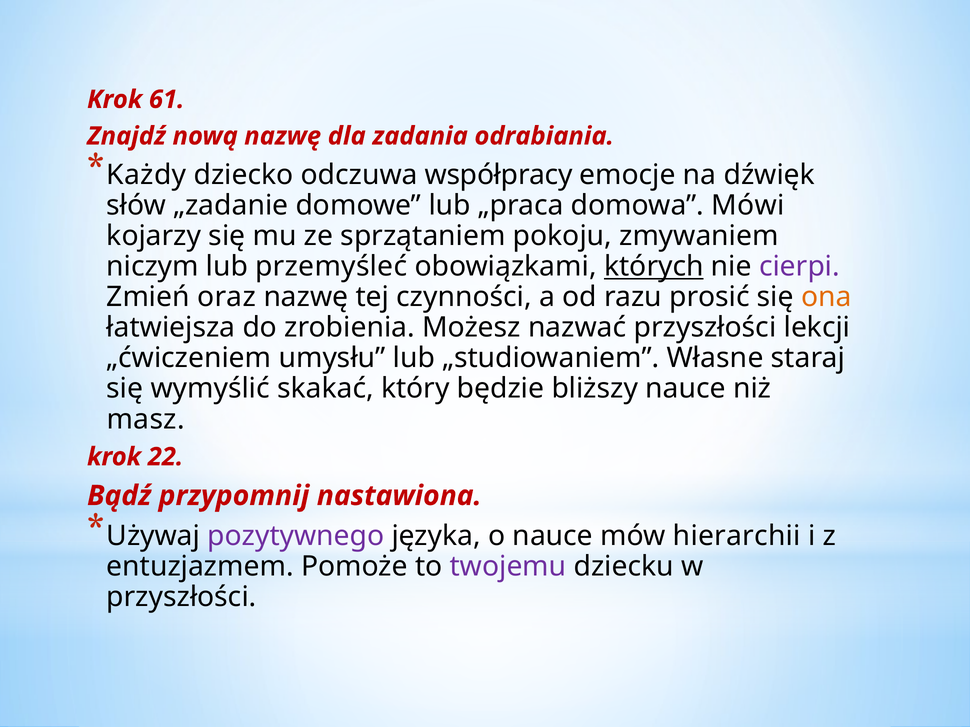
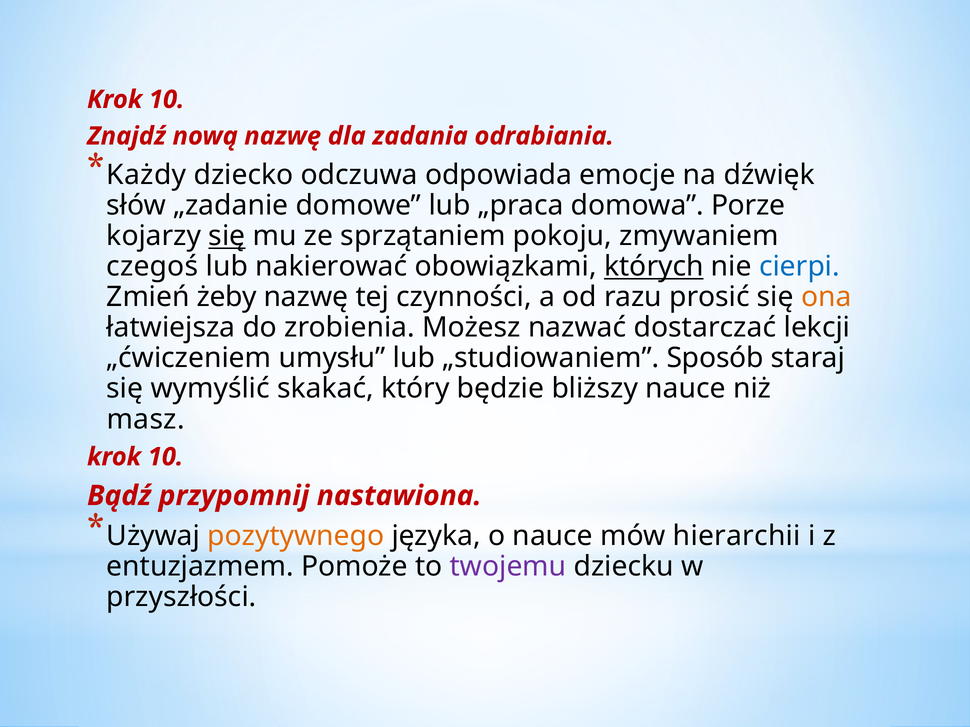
61: 61 -> 10 (167, 100)
współpracy: współpracy -> odpowiada (499, 175)
Mówi: Mówi -> Porze (748, 206)
się underline: none -> present (227, 236)
niczym: niczym -> czegoś (152, 267)
przemyśleć: przemyśleć -> nakierować (331, 267)
cierpi colour: purple -> blue (799, 267)
oraz: oraz -> żeby (227, 297)
nazwać przyszłości: przyszłości -> dostarczać (705, 328)
Własne: Własne -> Sposób (715, 358)
22: 22 -> 10 (166, 457)
pozytywnego colour: purple -> orange (296, 536)
